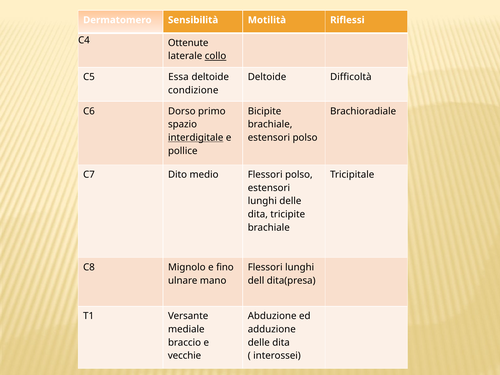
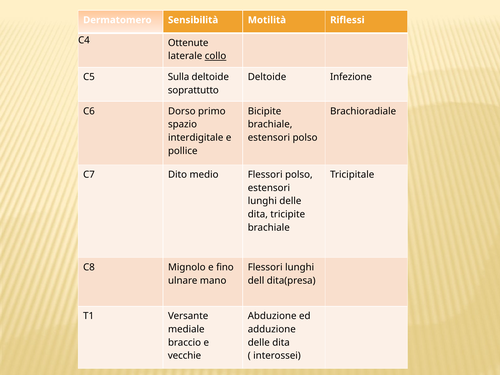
Essa: Essa -> Sulla (179, 77)
Difficoltà: Difficoltà -> Infezione (351, 77)
condizione: condizione -> soprattutto (193, 90)
interdigitale underline: present -> none (196, 138)
